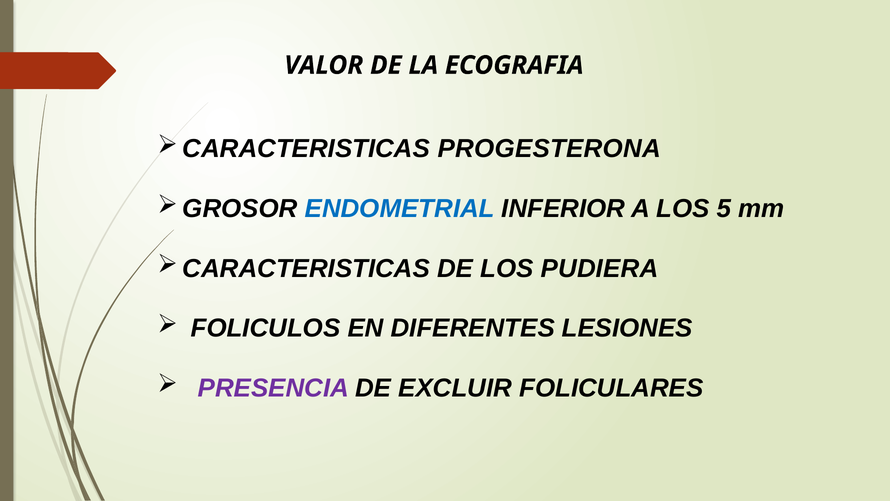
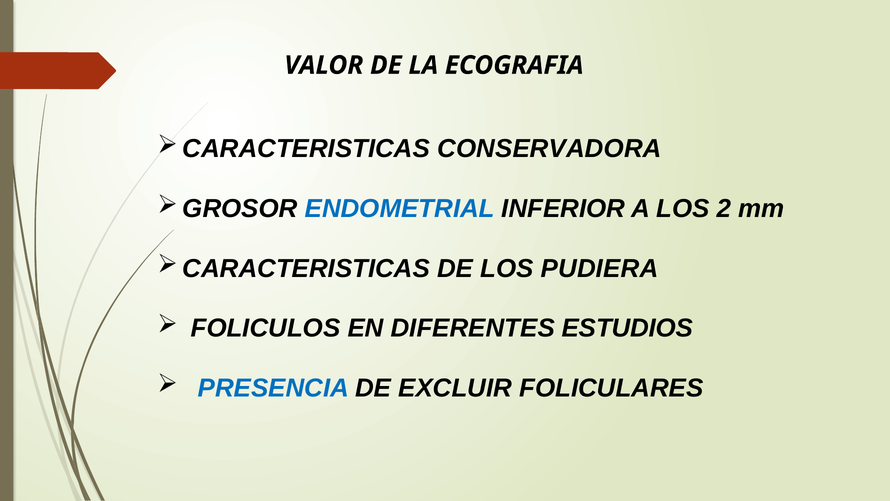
PROGESTERONA: PROGESTERONA -> CONSERVADORA (549, 149)
5: 5 -> 2 (724, 209)
LESIONES: LESIONES -> ESTUDIOS (627, 328)
PRESENCIA colour: purple -> blue (273, 388)
